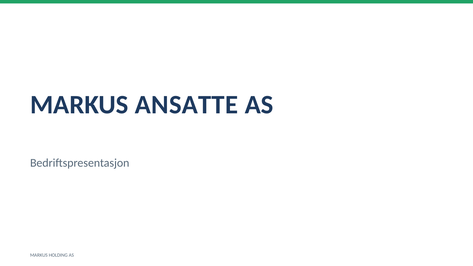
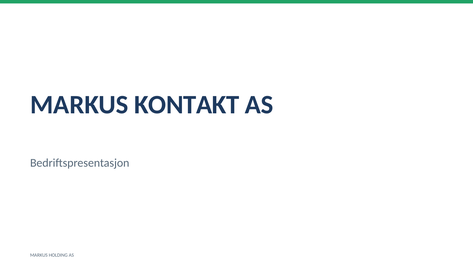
ANSATTE: ANSATTE -> KONTAKT (187, 105)
